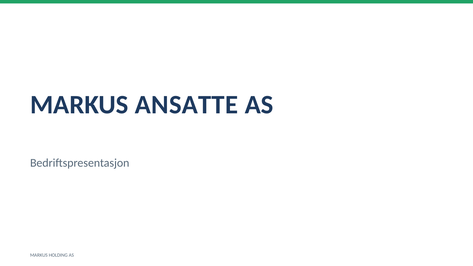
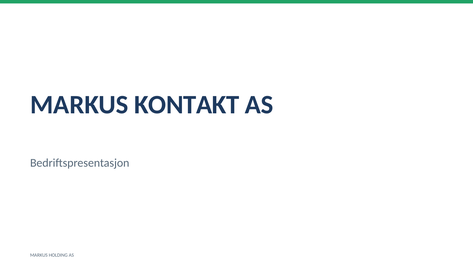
ANSATTE: ANSATTE -> KONTAKT (187, 105)
